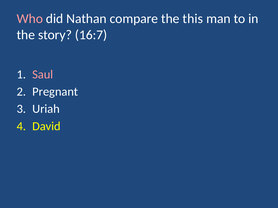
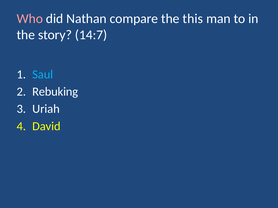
16:7: 16:7 -> 14:7 (91, 35)
Saul colour: pink -> light blue (43, 75)
Pregnant: Pregnant -> Rebuking (55, 92)
